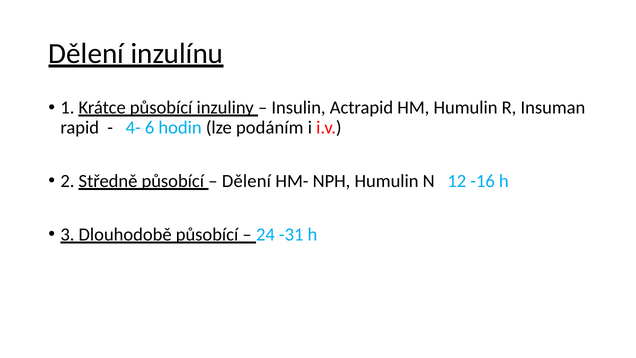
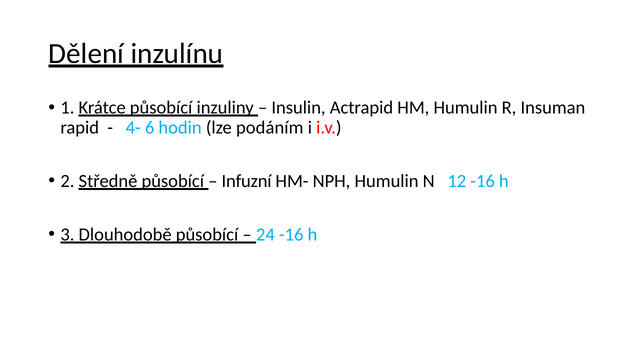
Dělení: Dělení -> Infuzní (247, 181)
24 -31: -31 -> -16 (291, 234)
